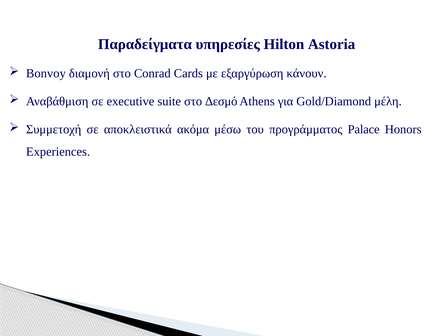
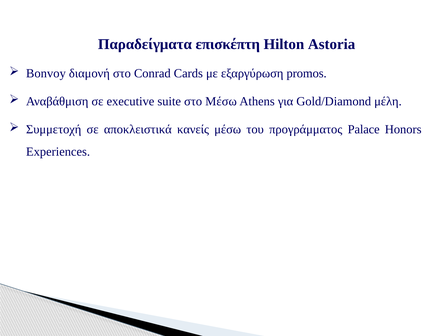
υπηρεσίες: υπηρεσίες -> επισκέπτη (228, 44)
κάνουν: κάνουν -> promos (307, 73)
στο Δεσμό: Δεσμό -> Μέσω (221, 101)
ακόμα: ακόμα -> κανείς (193, 129)
